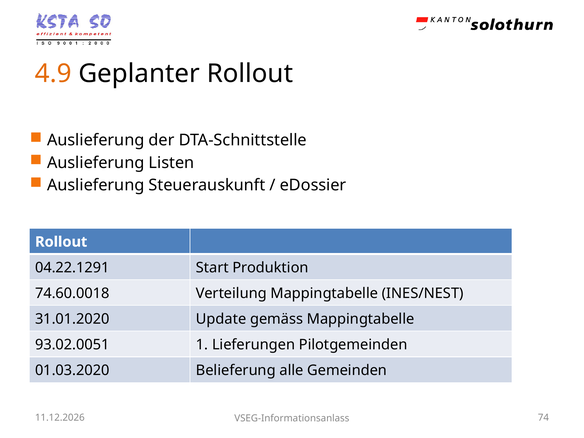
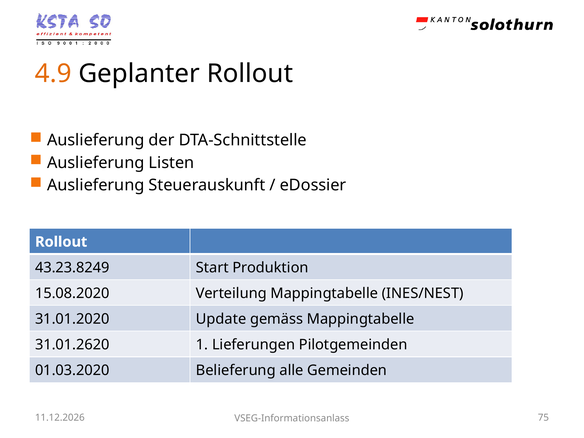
04.22.1291: 04.22.1291 -> 43.23.8249 (72, 268)
74.60.0018: 74.60.0018 -> 15.08.2020 (72, 293)
93.02.0051: 93.02.0051 -> 31.01.2620 (72, 345)
74: 74 -> 75 (543, 417)
